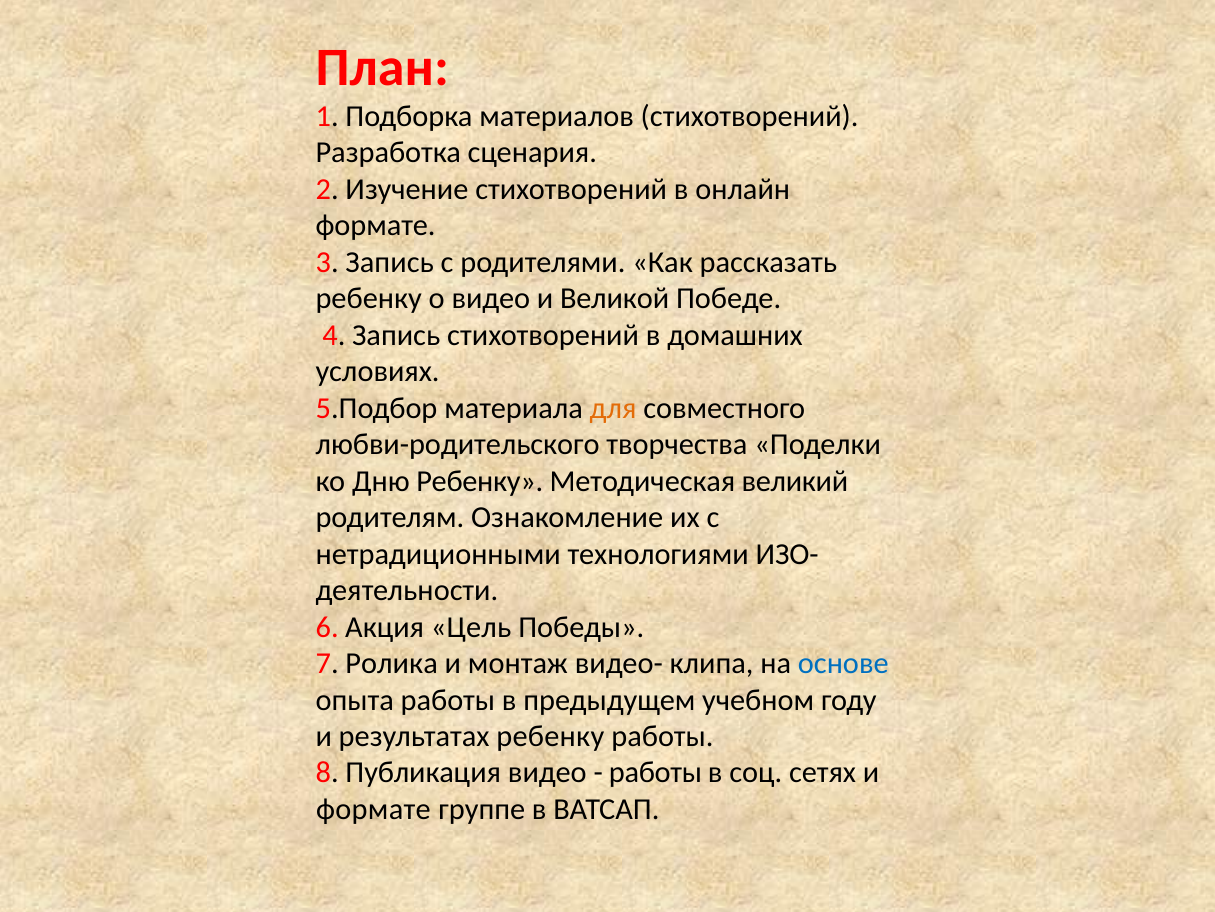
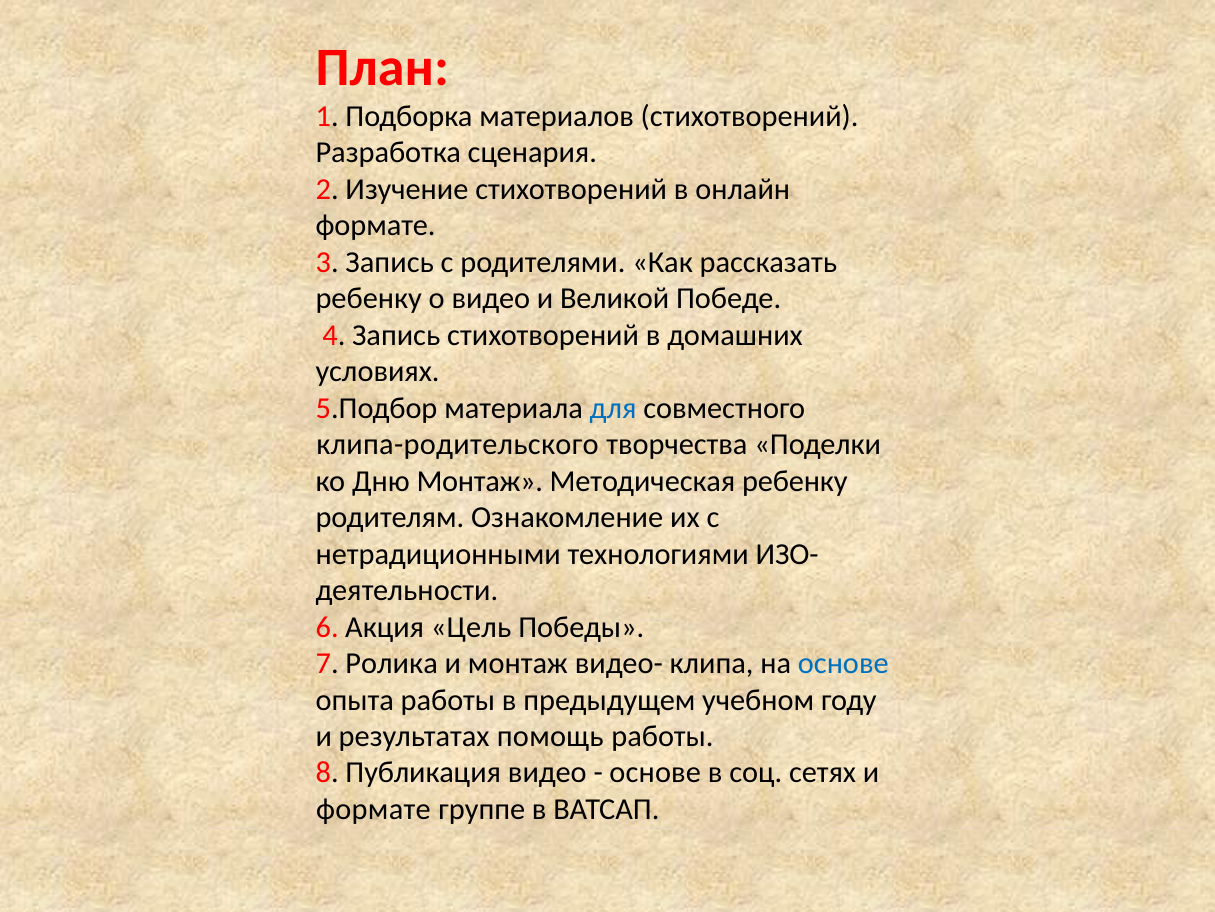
для colour: orange -> blue (613, 408)
любви-родительского: любви-родительского -> клипа-родительского (457, 444)
Дню Ребенку: Ребенку -> Монтаж (480, 481)
Методическая великий: великий -> ребенку (795, 481)
результатах ребенку: ребенку -> помощь (550, 736)
работы: работы -> основе (655, 772)
